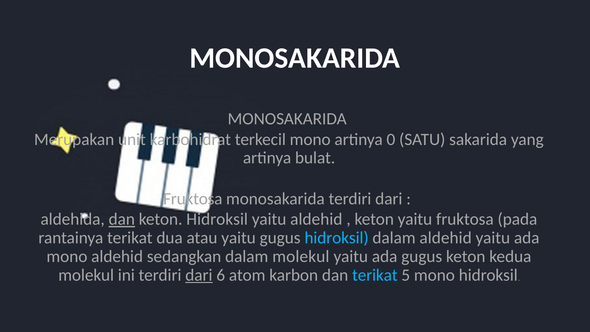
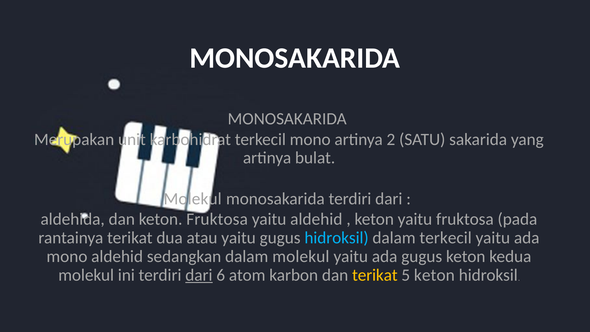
0: 0 -> 2 (391, 139)
Fruktosa: Fruktosa -> Molekul (193, 199)
dan underline: present -> none (122, 219)
keton Hidroksil: Hidroksil -> Fruktosa (217, 219)
dalam aldehid: aldehid -> terkecil (446, 238)
terikat colour: light blue -> yellow (375, 275)
5 mono: mono -> keton (434, 275)
